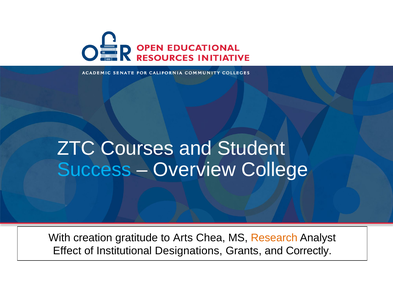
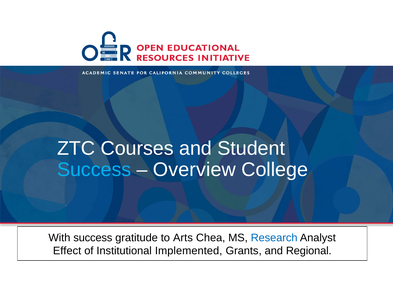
With creation: creation -> success (93, 238)
Research colour: orange -> blue (274, 238)
Designations: Designations -> Implemented (189, 251)
Correctly: Correctly -> Regional (309, 251)
